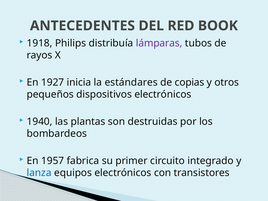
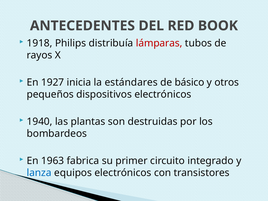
lámparas colour: purple -> red (159, 43)
copias: copias -> básico (190, 82)
1957: 1957 -> 1963 (53, 161)
